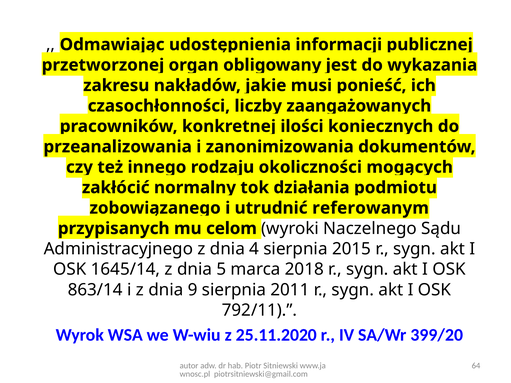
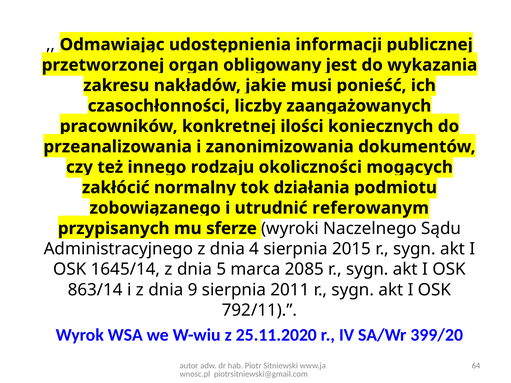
celom: celom -> sferze (231, 229)
2018: 2018 -> 2085 (304, 269)
